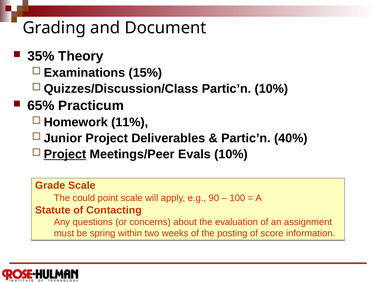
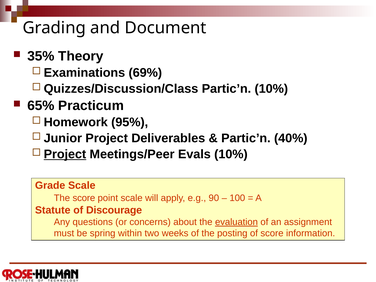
15%: 15% -> 69% (145, 73)
11%: 11% -> 95% (130, 122)
The could: could -> score (84, 198)
Contacting: Contacting -> Discourage (114, 210)
evaluation underline: none -> present (236, 222)
